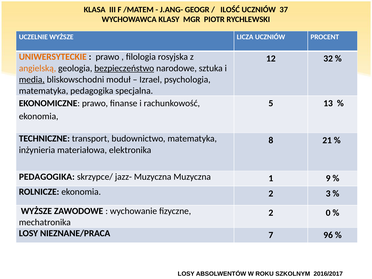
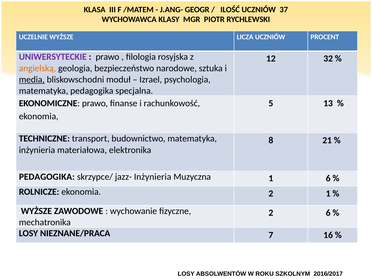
UNIWERSYTECKIE colour: orange -> purple (53, 57)
bezpieczeństwo underline: present -> none (124, 68)
jazz- Muzyczna: Muzyczna -> Inżynieria (153, 177)
1 9: 9 -> 6 (328, 178)
2 3: 3 -> 1 (328, 193)
2 0: 0 -> 6 (328, 213)
96: 96 -> 16 (328, 235)
